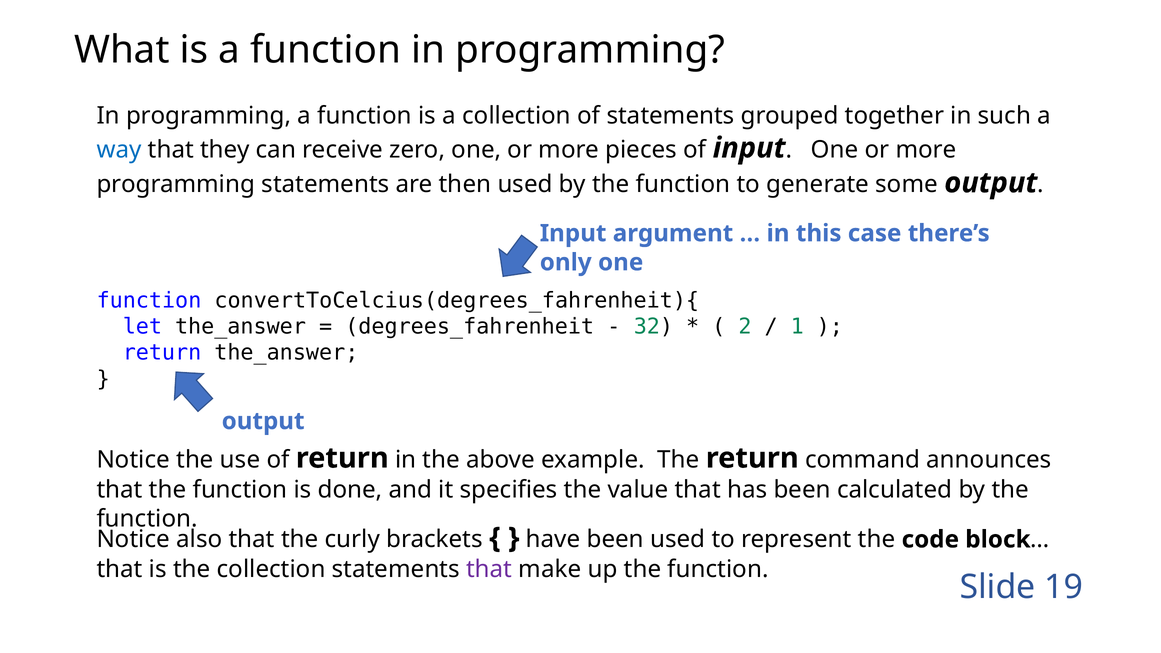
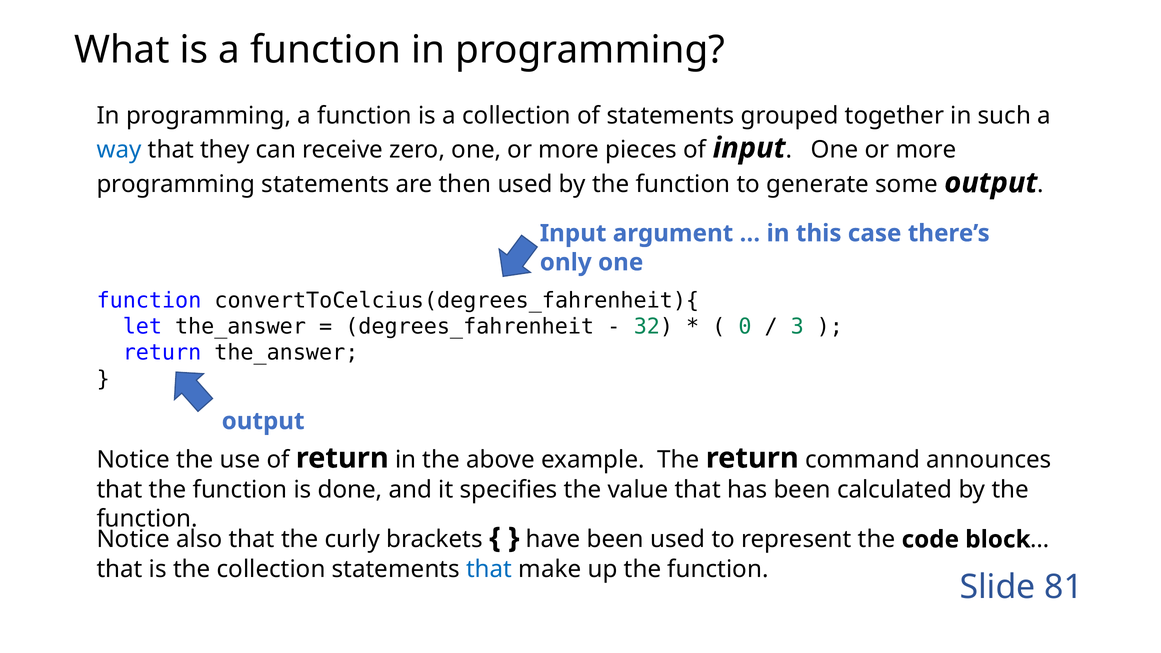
2: 2 -> 0 (745, 327)
1: 1 -> 3 (797, 327)
that colour: purple -> blue (489, 570)
19: 19 -> 81 (1064, 587)
